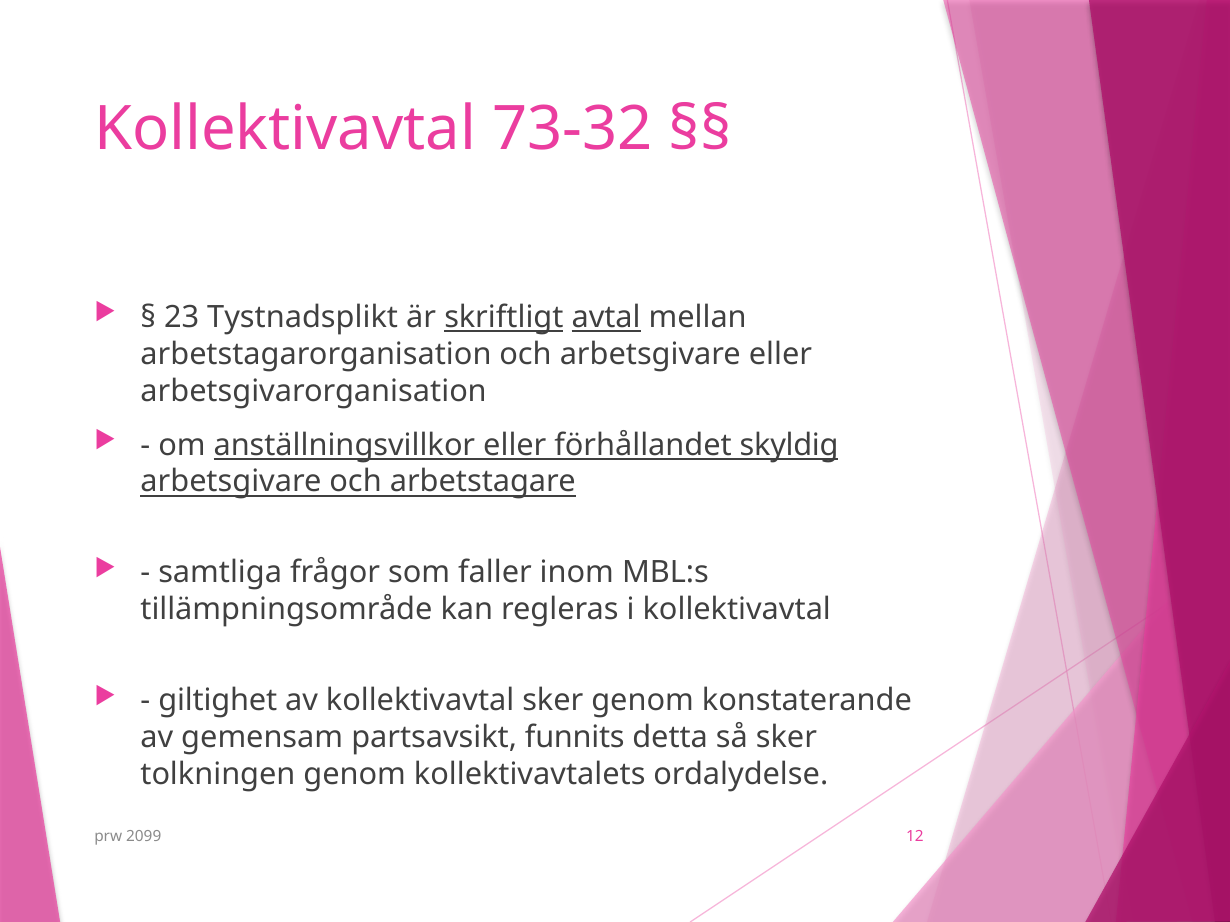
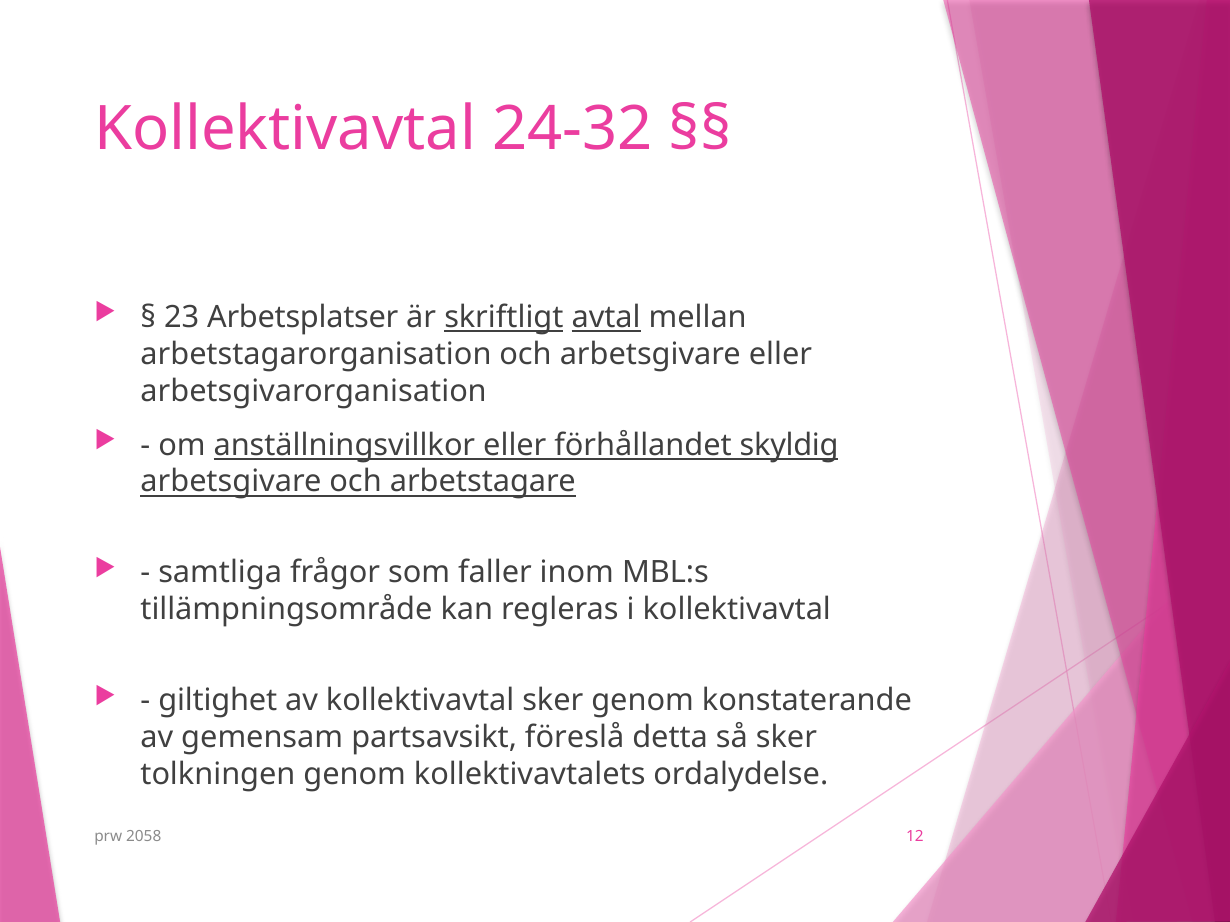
73-32: 73-32 -> 24-32 (572, 129)
Tystnadsplikt: Tystnadsplikt -> Arbetsplatser (303, 317)
funnits: funnits -> föreslå (575, 738)
2099: 2099 -> 2058 (144, 837)
